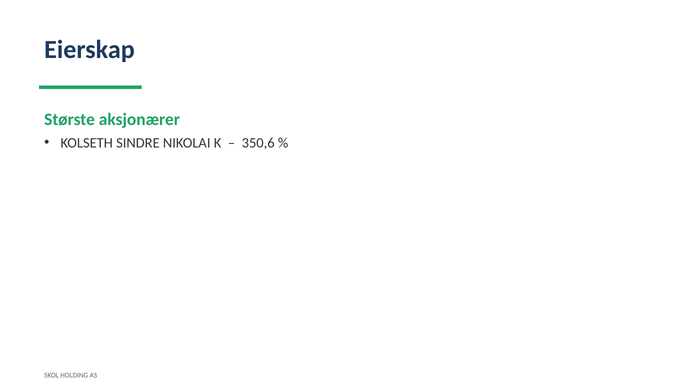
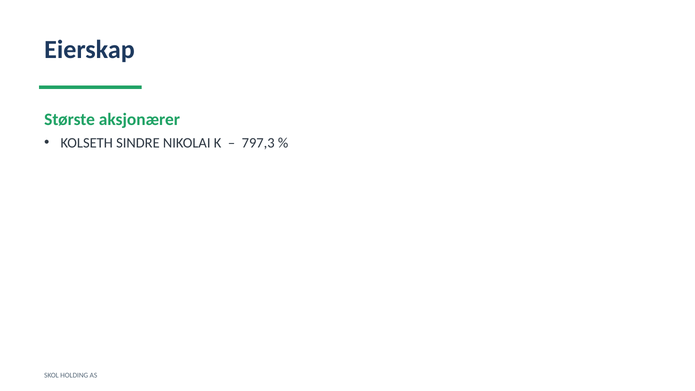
350,6: 350,6 -> 797,3 (258, 143)
